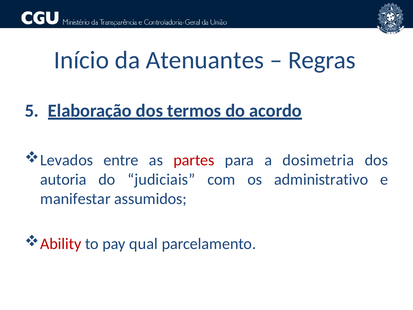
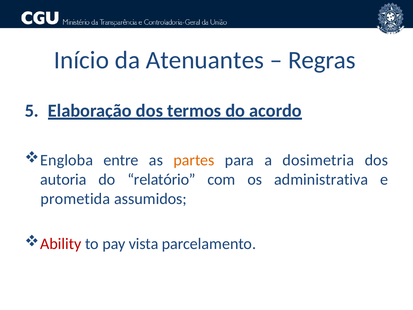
Levados: Levados -> Engloba (67, 160)
partes colour: red -> orange (194, 160)
judiciais: judiciais -> relatório (162, 179)
administrativo: administrativo -> administrativa (321, 179)
manifestar: manifestar -> prometida (75, 199)
qual: qual -> vista (144, 244)
